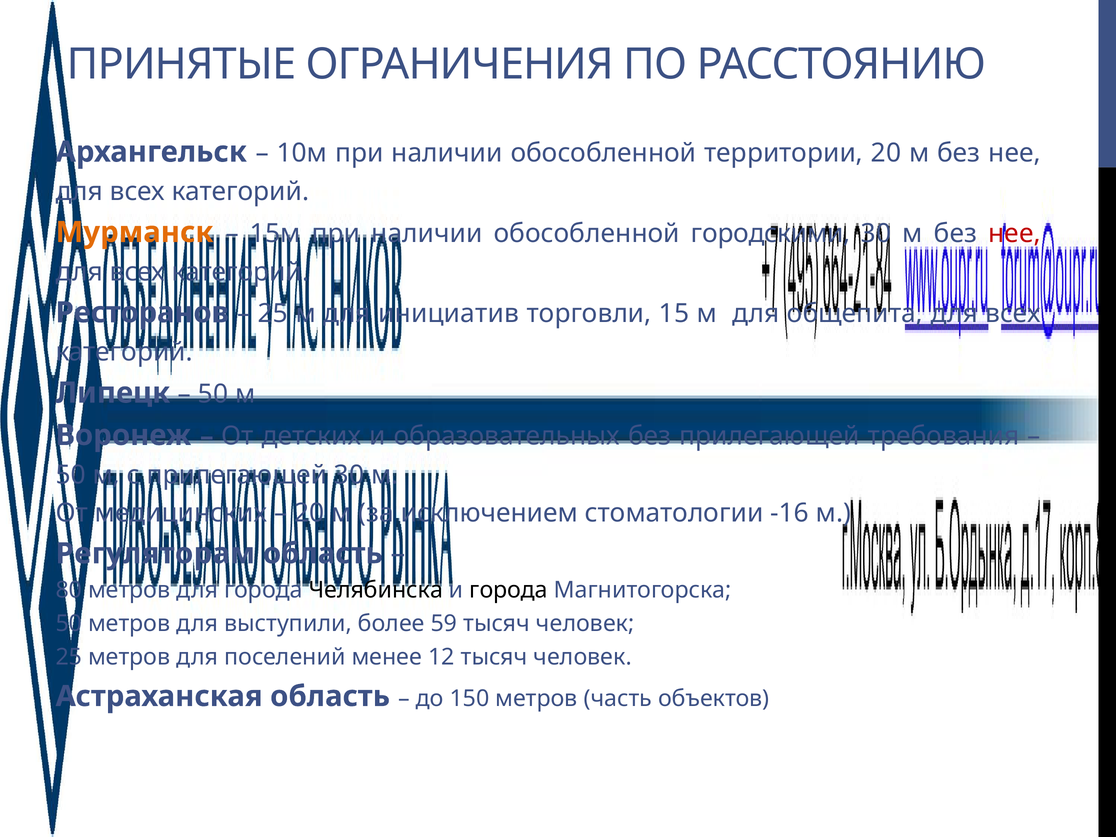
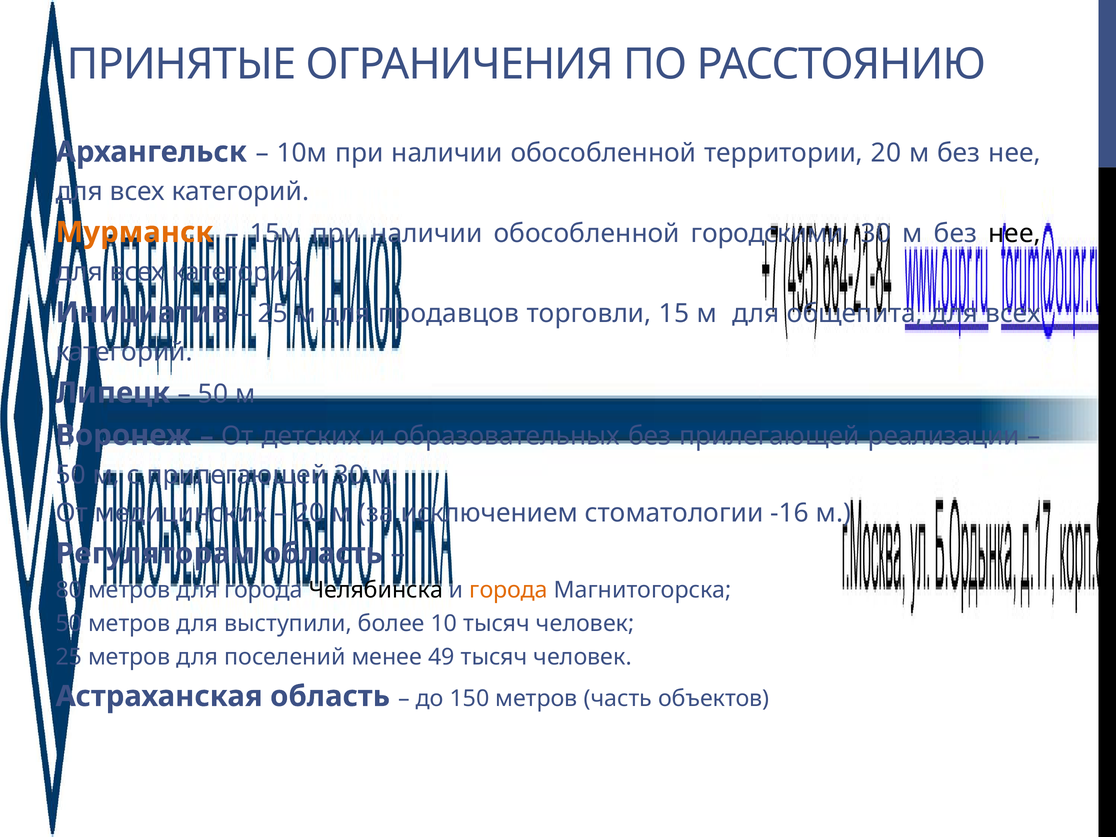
нее colour: red -> black (1014, 233)
Ресторанов: Ресторанов -> Инициатив (142, 313)
инициатив: инициатив -> продавцов (449, 314)
требования: требования -> реализации (944, 436)
города colour: black -> orange (509, 590)
59: 59 -> 10 (444, 624)
12: 12 -> 49 (441, 657)
